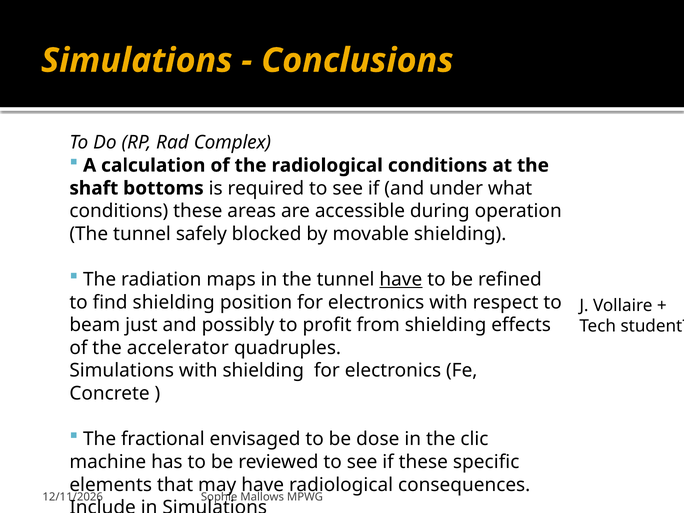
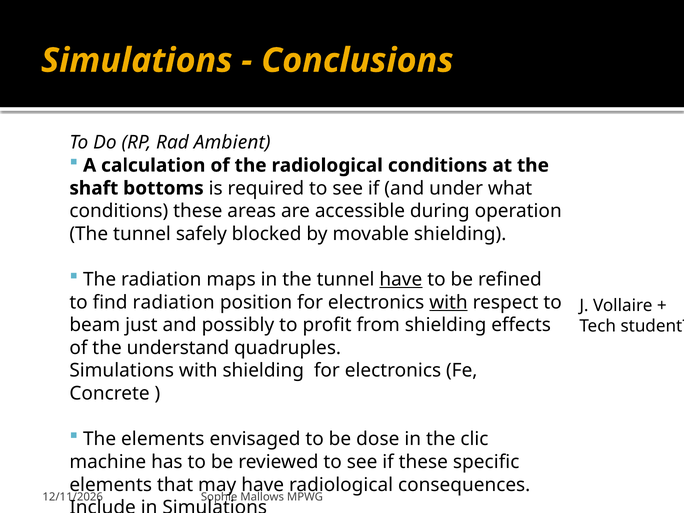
Complex: Complex -> Ambient (232, 143)
find shielding: shielding -> radiation (174, 302)
with underline: none -> present (448, 302)
accelerator: accelerator -> understand (178, 348)
The fractional: fractional -> elements (163, 439)
